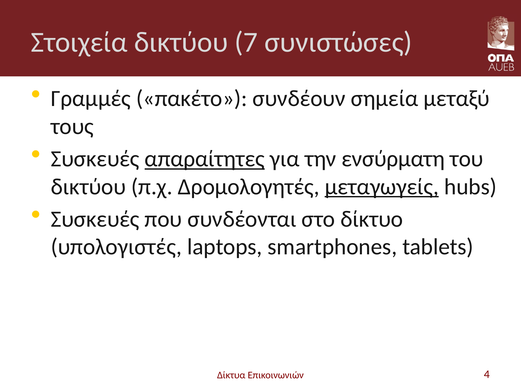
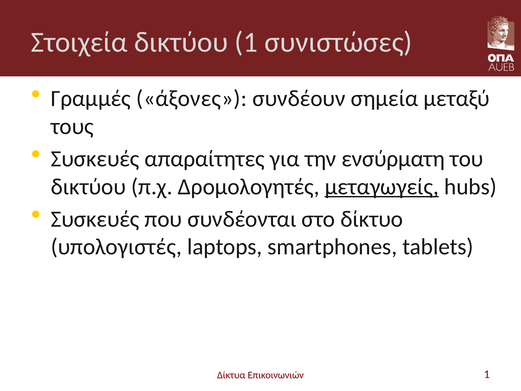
δικτύου 7: 7 -> 1 (246, 42)
πακέτο: πακέτο -> άξονες (192, 99)
απαραίτητες underline: present -> none (205, 159)
Επικοινωνιών 4: 4 -> 1 (487, 374)
